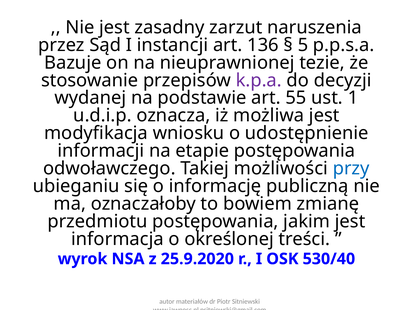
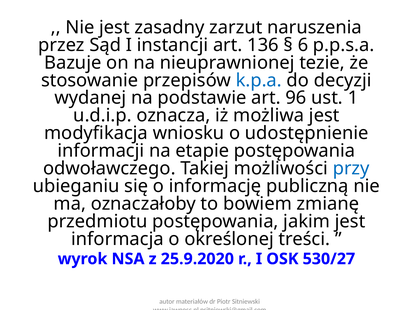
5: 5 -> 6 (303, 45)
k.p.a colour: purple -> blue (259, 80)
55: 55 -> 96 (296, 98)
530/40: 530/40 -> 530/27 (329, 259)
